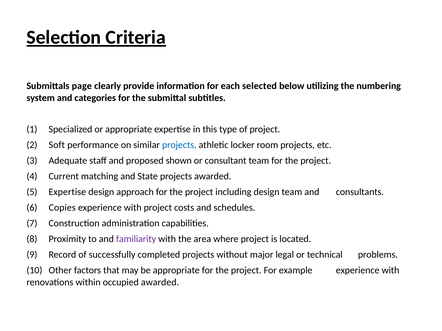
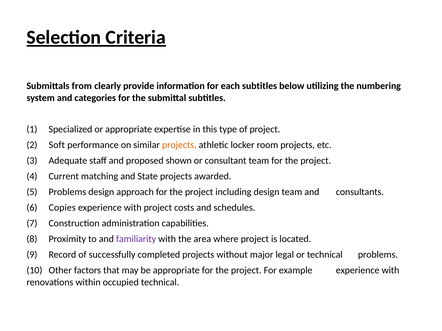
page: page -> from (82, 86)
each selected: selected -> subtitles (260, 86)
projects colour: blue -> orange (179, 145)
5 Expertise: Expertise -> Problems (67, 192)
occupied awarded: awarded -> technical (160, 283)
